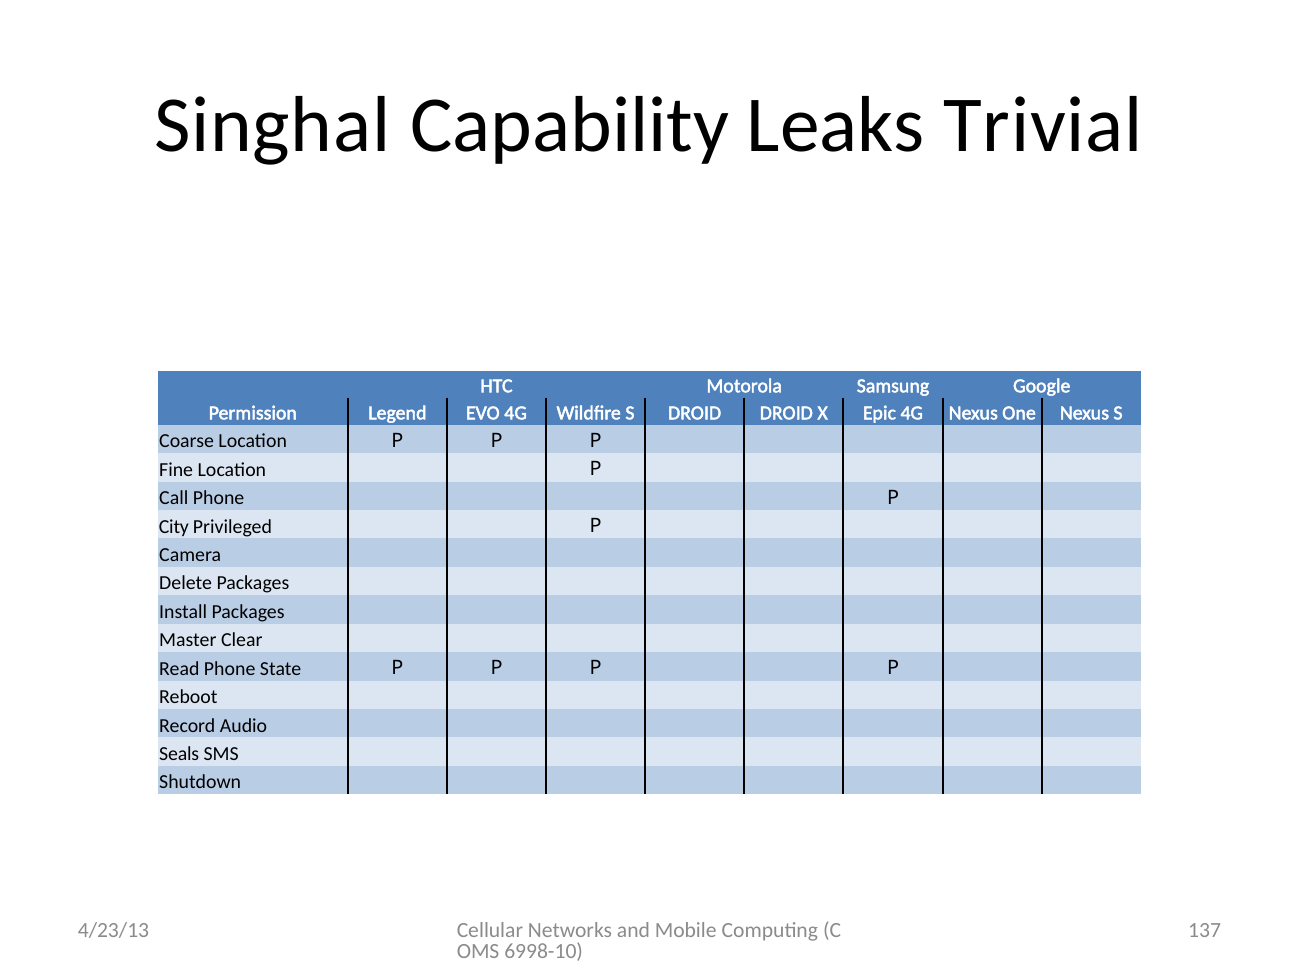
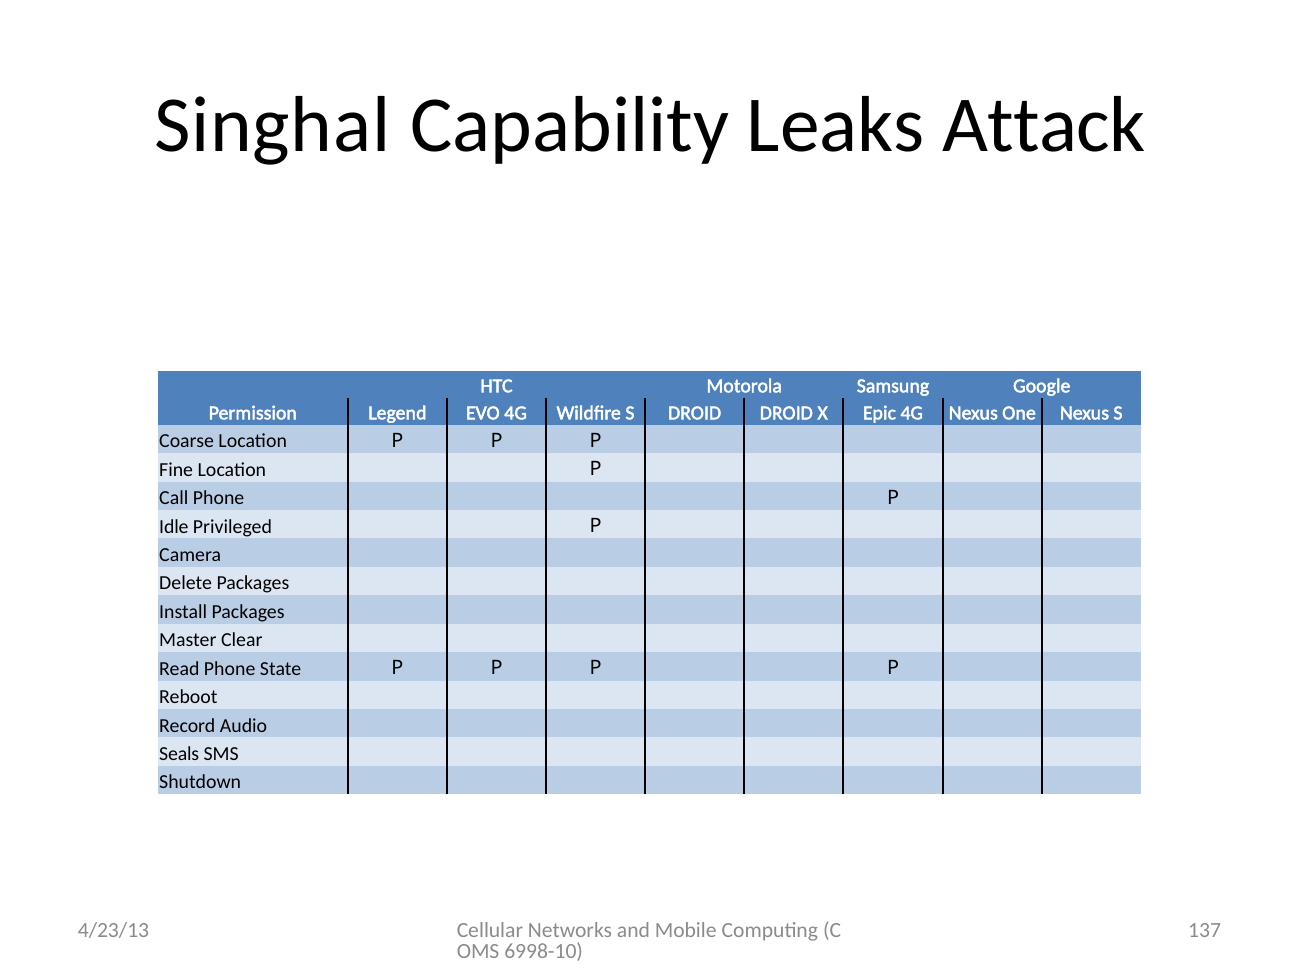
Trivial: Trivial -> Attack (1044, 126)
City: City -> Idle (174, 527)
